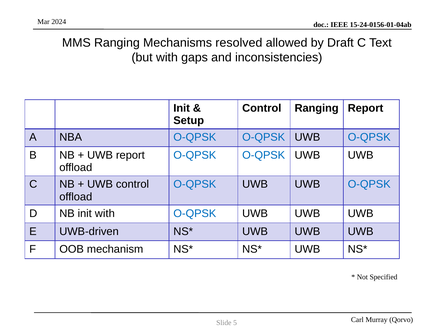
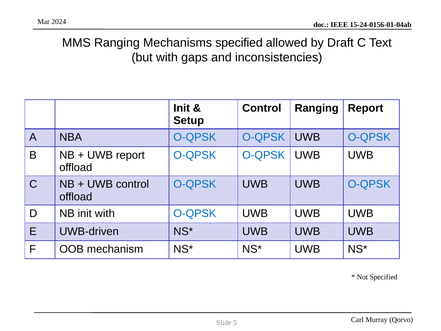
Mechanisms resolved: resolved -> specified (239, 43)
